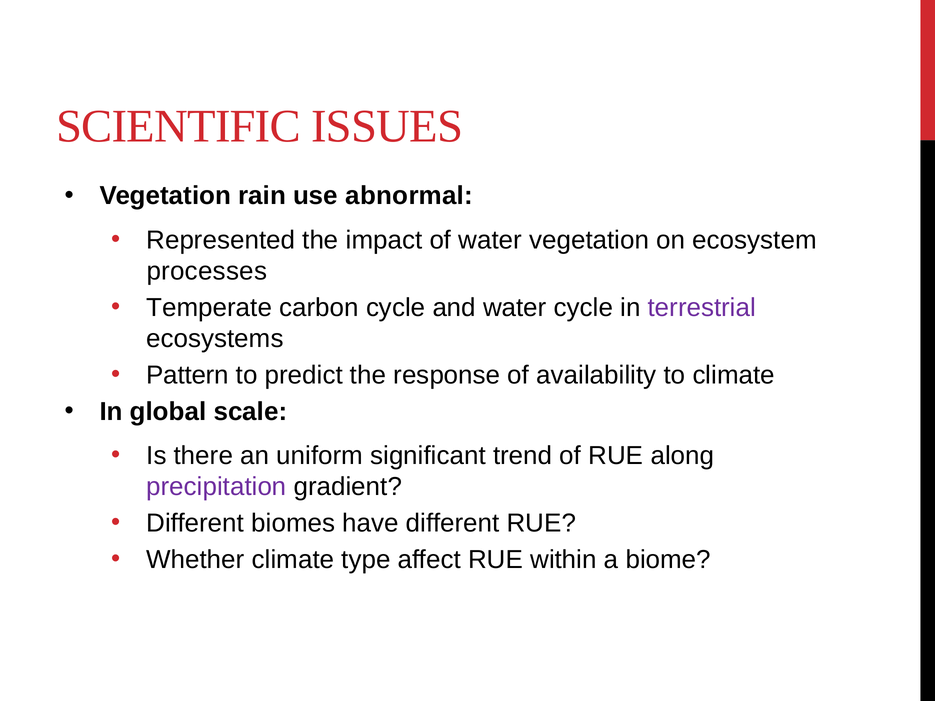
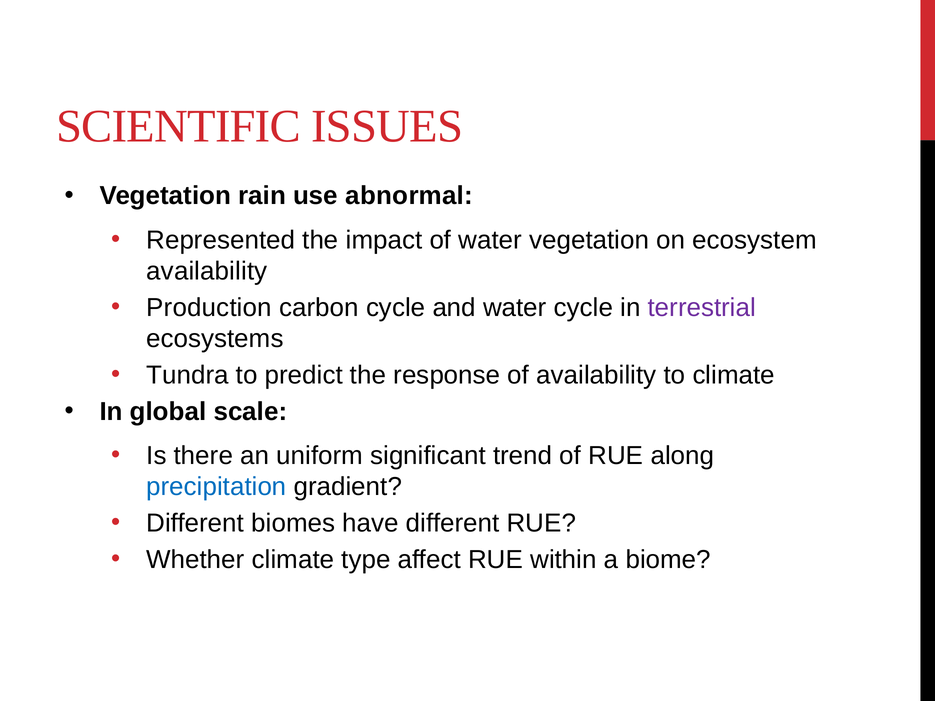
processes: processes -> availability (207, 271)
Temperate: Temperate -> Production (209, 308)
Pattern: Pattern -> Tundra (188, 375)
precipitation colour: purple -> blue (216, 487)
